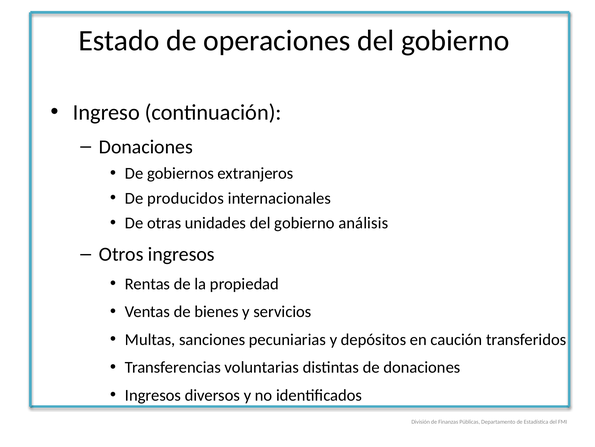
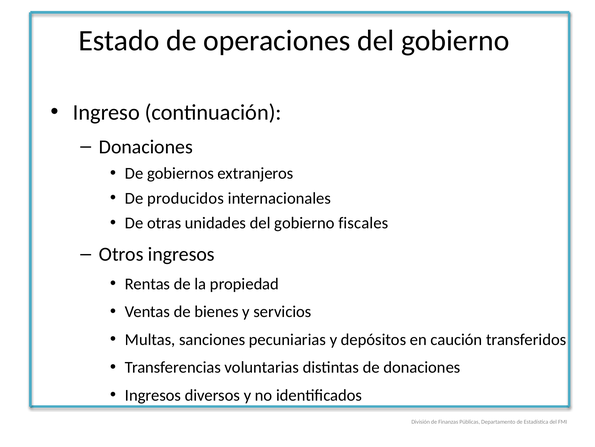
análisis: análisis -> fiscales (363, 223)
